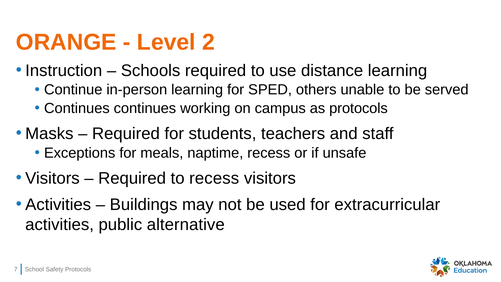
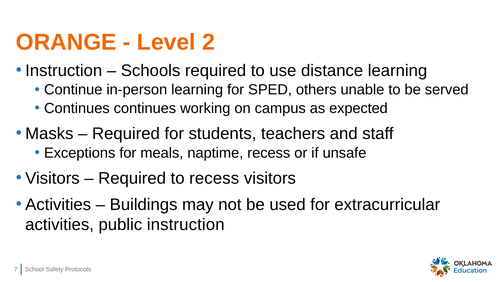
as protocols: protocols -> expected (358, 108)
public alternative: alternative -> instruction (186, 225)
